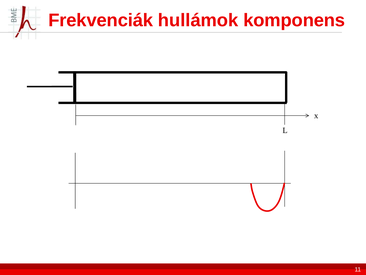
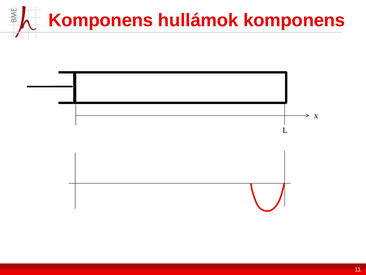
Frekvenciák: Frekvenciák -> Komponens (101, 20)
